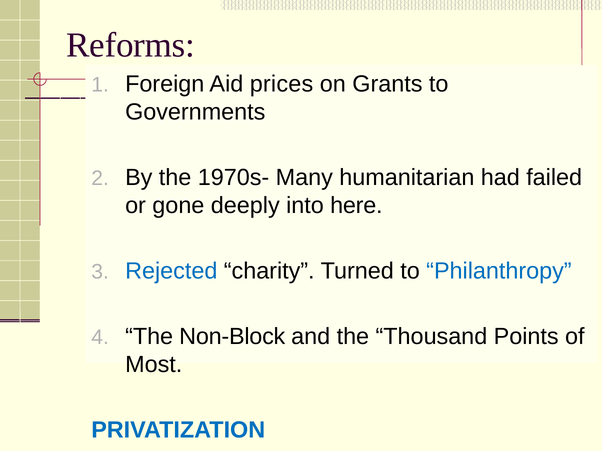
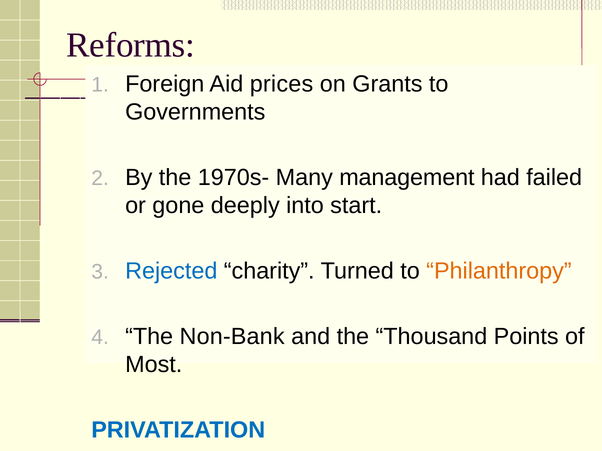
humanitarian: humanitarian -> management (407, 178)
here: here -> start (356, 206)
Philanthropy colour: blue -> orange (499, 271)
Non-Block: Non-Block -> Non-Bank (232, 337)
